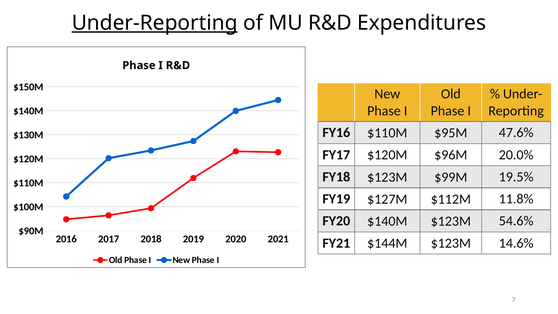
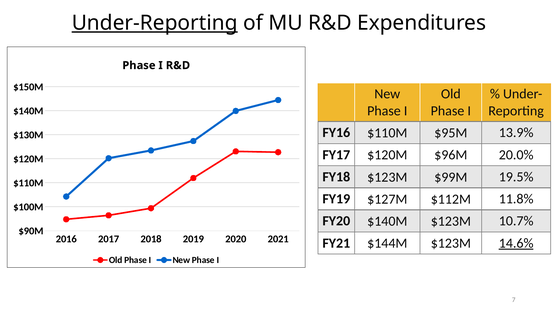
47.6%: 47.6% -> 13.9% (516, 133)
54.6%: 54.6% -> 10.7% (516, 221)
14.6% underline: none -> present (516, 243)
